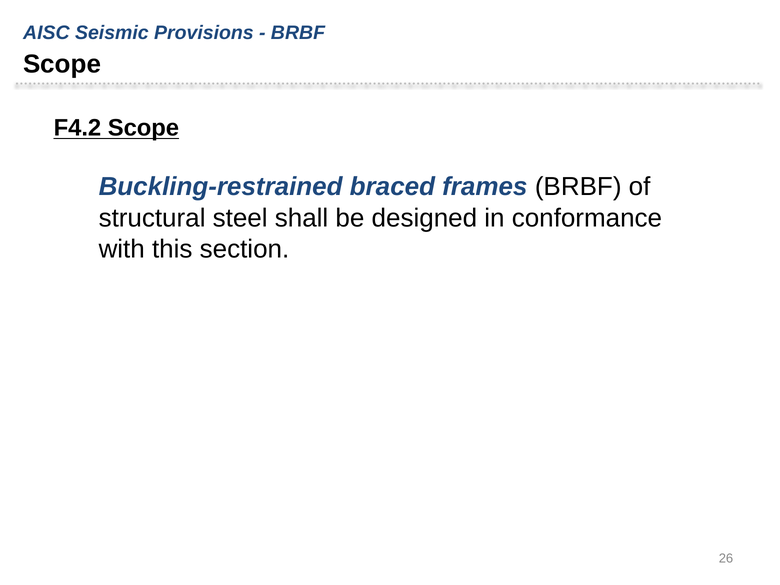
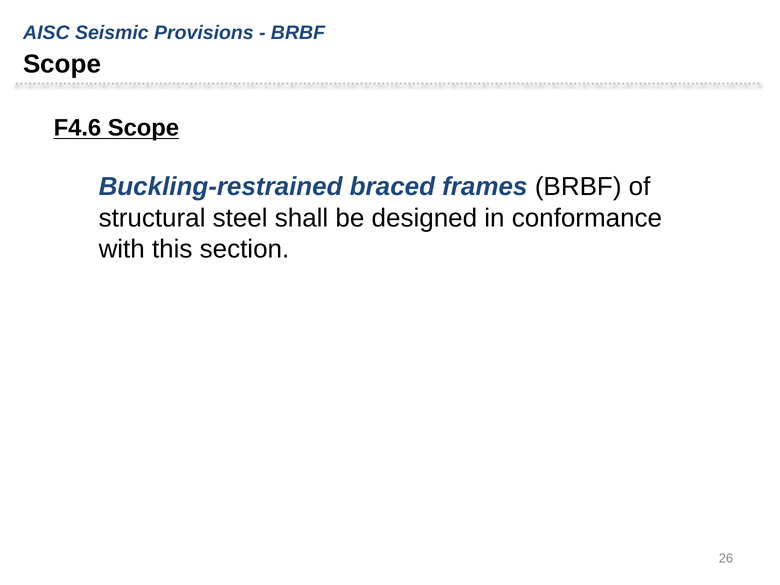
F4.2: F4.2 -> F4.6 (77, 128)
